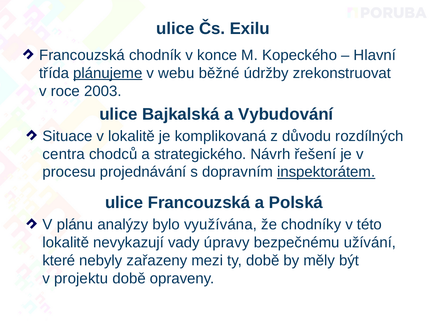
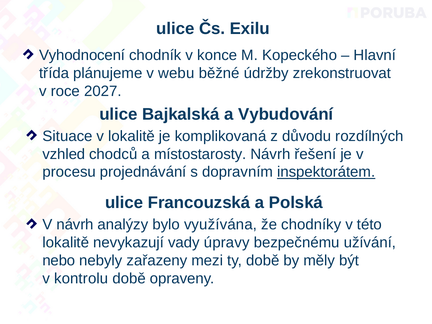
Francouzská: Francouzská -> Vyhodnocení (82, 55)
plánujeme underline: present -> none (108, 73)
2003: 2003 -> 2027 (103, 91)
centra: centra -> vzhled (64, 154)
strategického: strategického -> místostarosty (200, 154)
V plánu: plánu -> návrh (75, 225)
které: které -> nebo (59, 261)
projektu: projektu -> kontrolu (81, 279)
